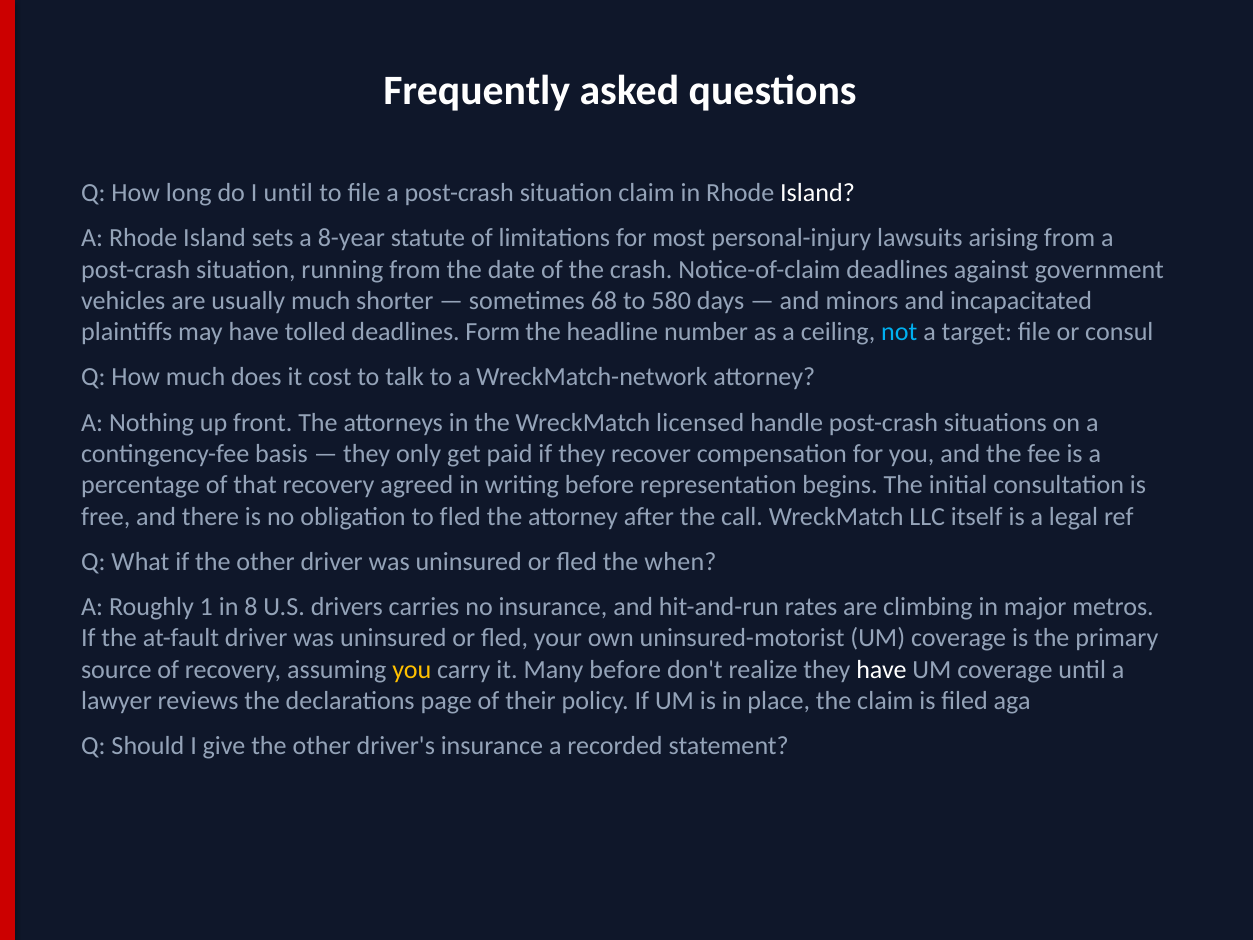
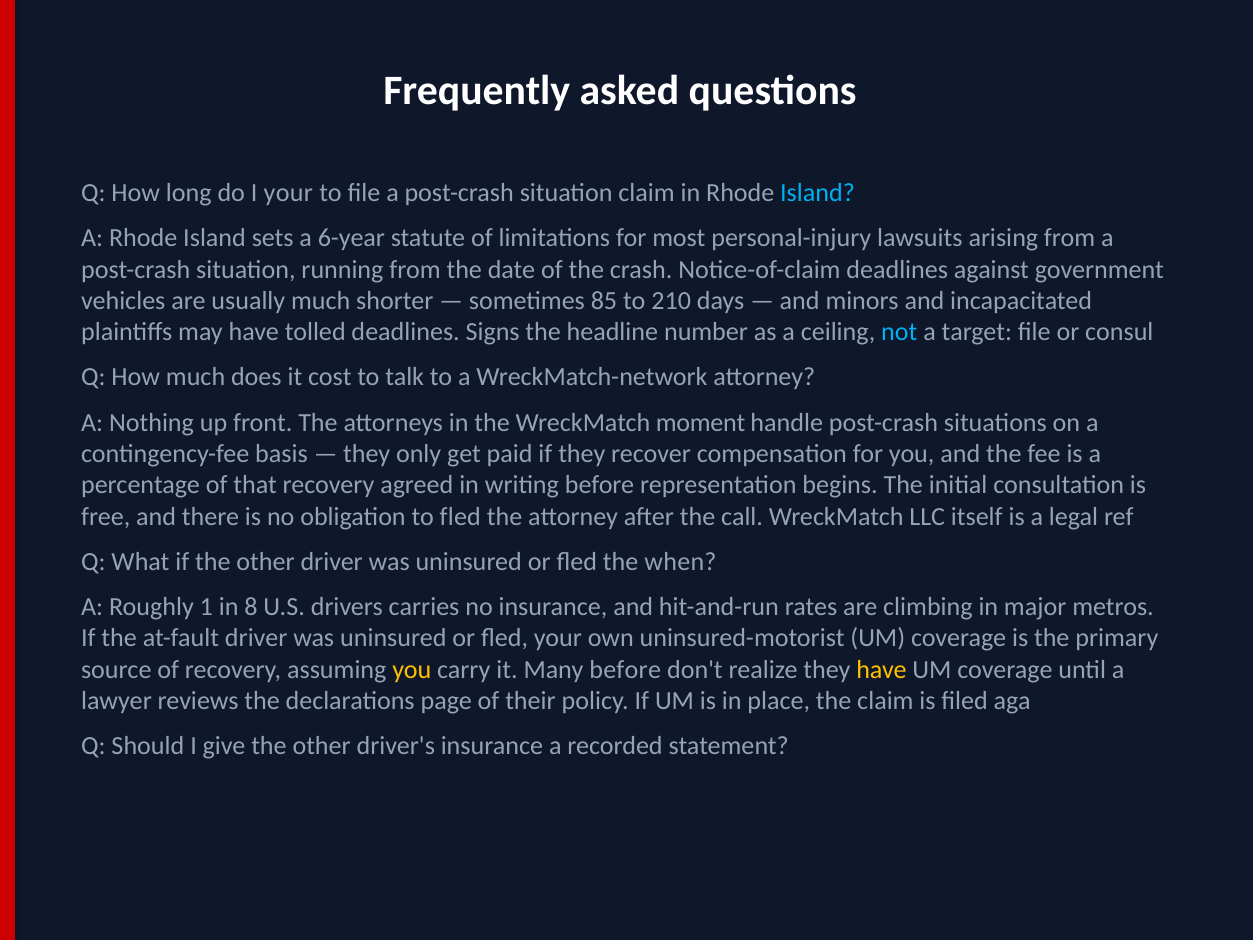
I until: until -> your (288, 193)
Island colour: white -> light blue (818, 193)
8-year: 8-year -> 6-year (351, 238)
68: 68 -> 85 (604, 301)
580: 580 -> 210 (671, 301)
Form: Form -> Signs (493, 332)
licensed: licensed -> moment (701, 422)
have colour: white -> yellow (881, 670)
